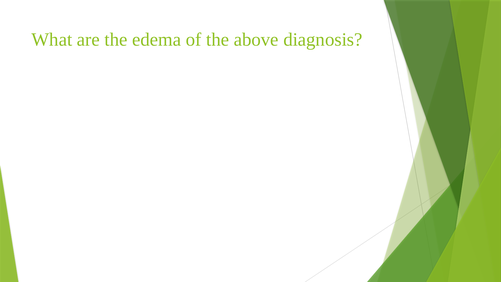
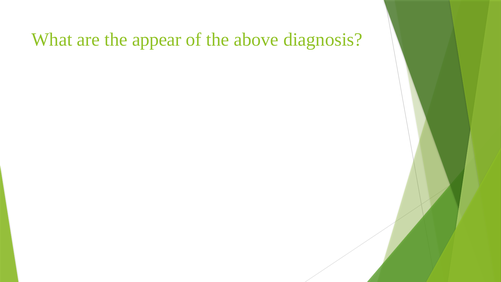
edema: edema -> appear (157, 40)
